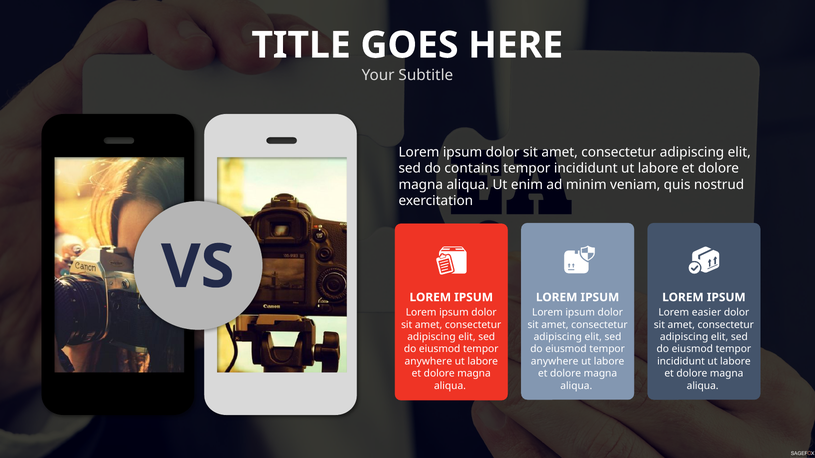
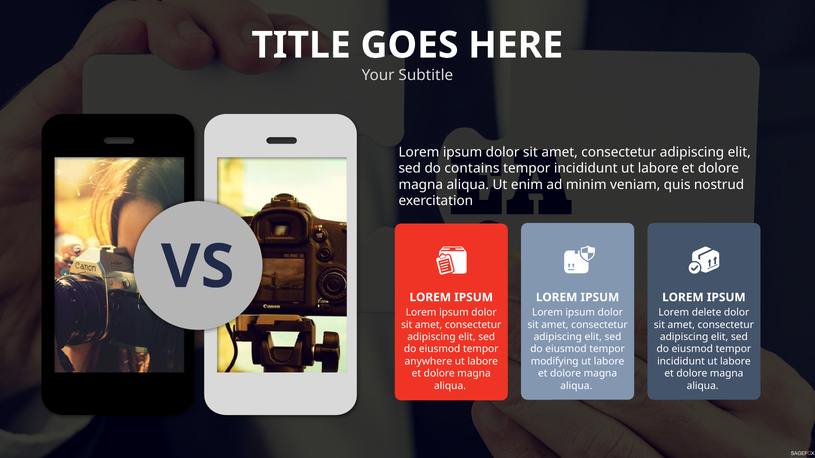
easier: easier -> delete (707, 313)
anywhere: anywhere -> modifying (555, 362)
